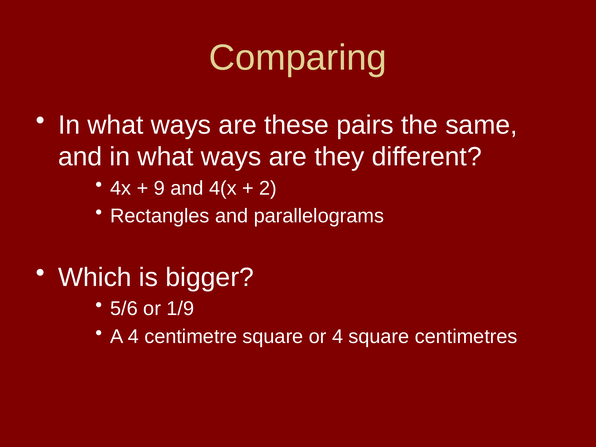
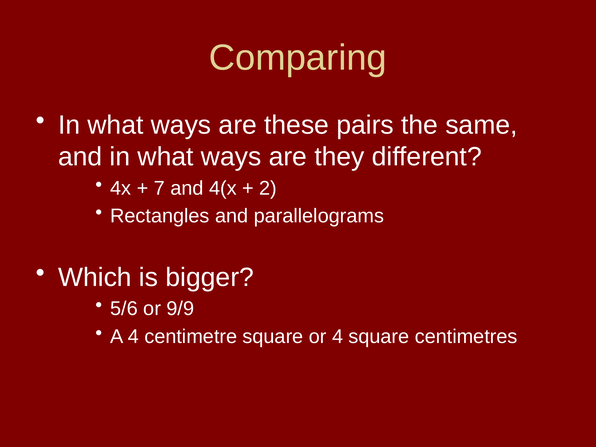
9: 9 -> 7 (159, 188)
1/9: 1/9 -> 9/9 (180, 309)
